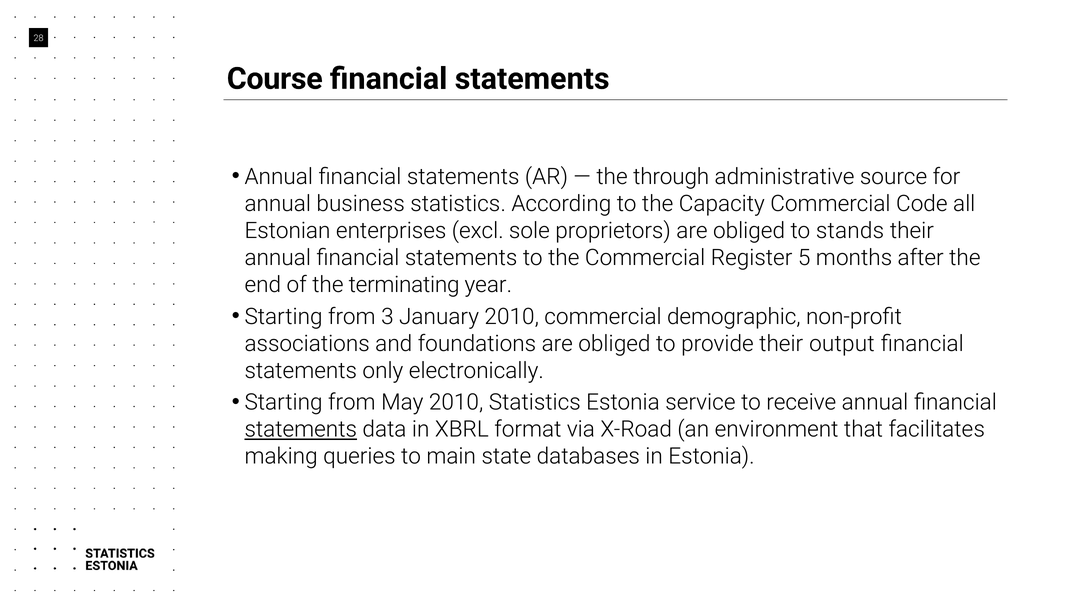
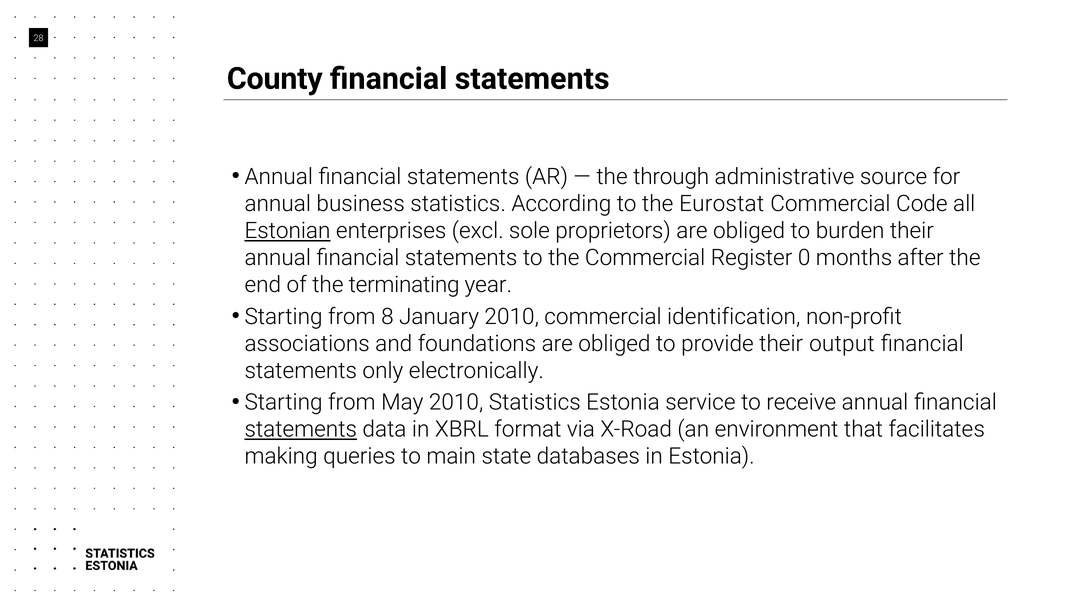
Course: Course -> County (275, 79)
Capacity: Capacity -> Eurostat (722, 204)
Estonian underline: none -> present (287, 231)
stands: stands -> burden (850, 231)
5: 5 -> 0 (804, 258)
3: 3 -> 8 (387, 316)
demographic: demographic -> identification (734, 316)
